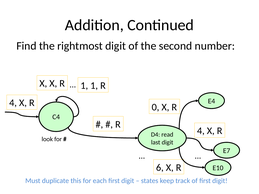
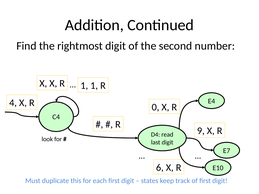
4: 4 -> 9 (201, 131)
